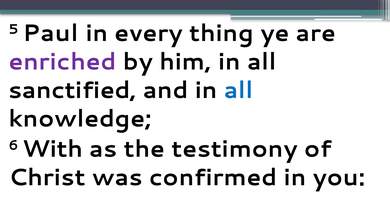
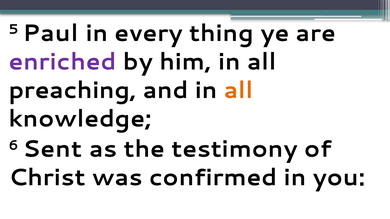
sanctified: sanctified -> preaching (73, 90)
all colour: blue -> orange (239, 90)
With: With -> Sent (52, 149)
